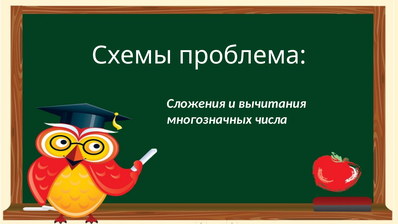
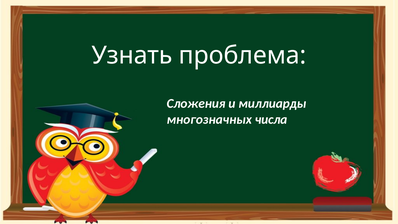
Схемы: Схемы -> Узнать (132, 55)
вычитания: вычитания -> миллиарды (272, 103)
